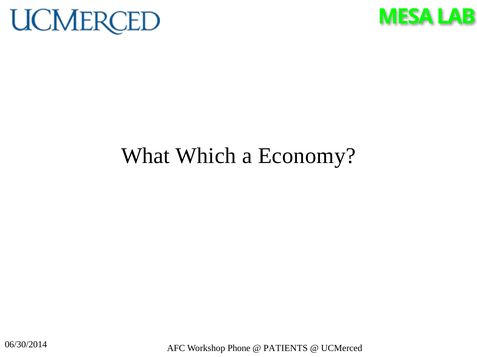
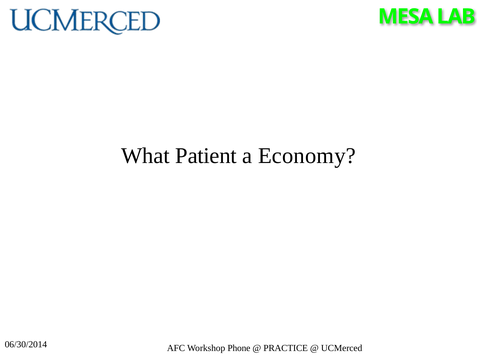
Which: Which -> Patient (206, 156)
PATIENTS: PATIENTS -> PRACTICE (286, 349)
